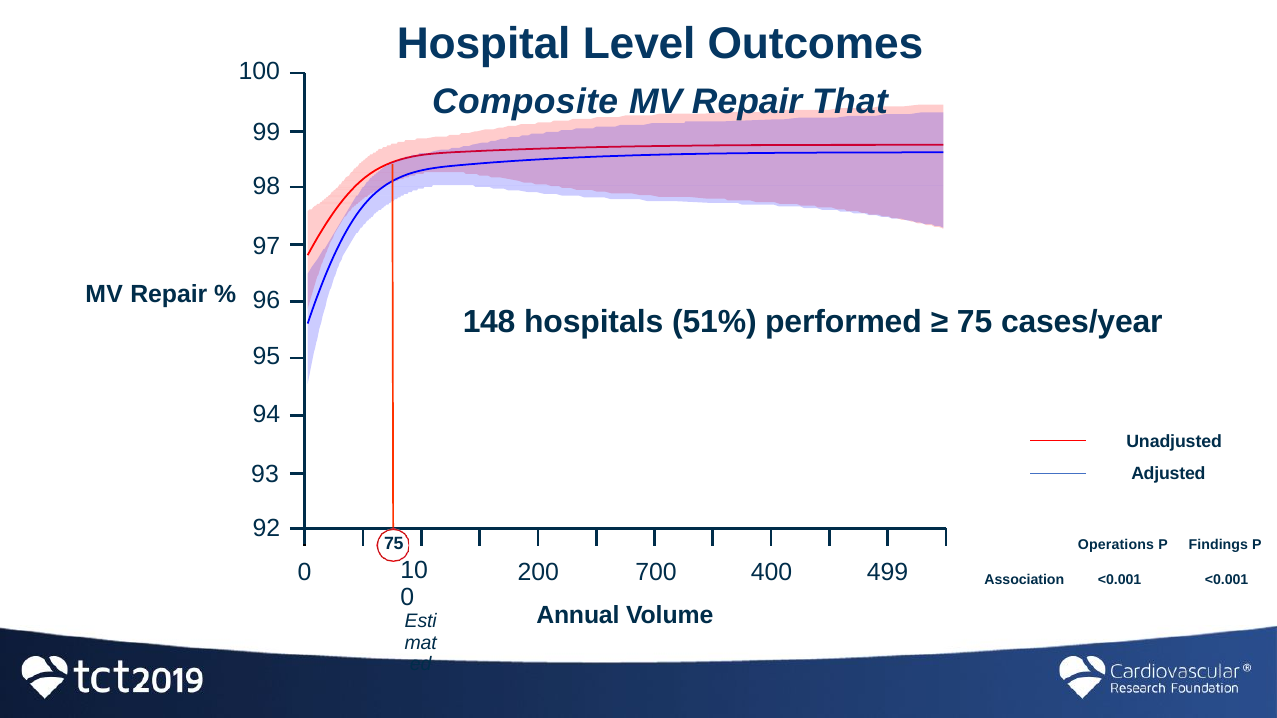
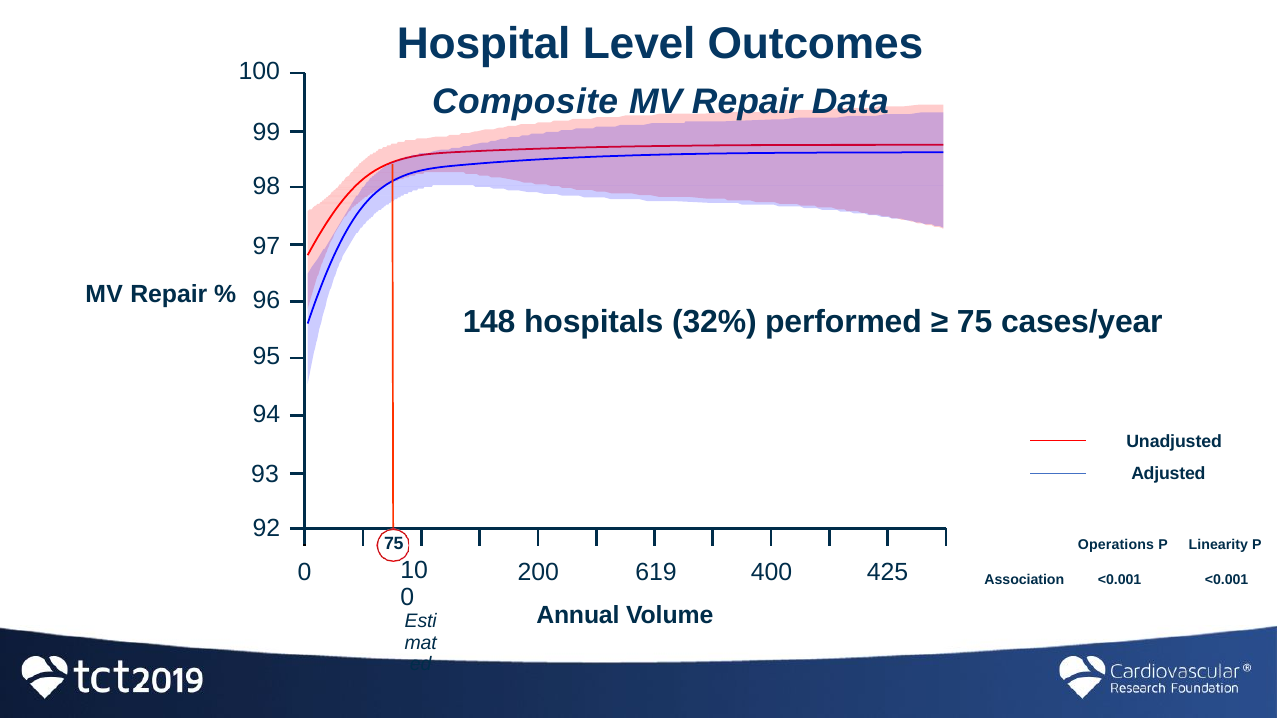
That: That -> Data (850, 102)
51%: 51% -> 32% (714, 322)
Findings: Findings -> Linearity (1218, 545)
700: 700 -> 619 (656, 572)
499: 499 -> 425 (887, 572)
